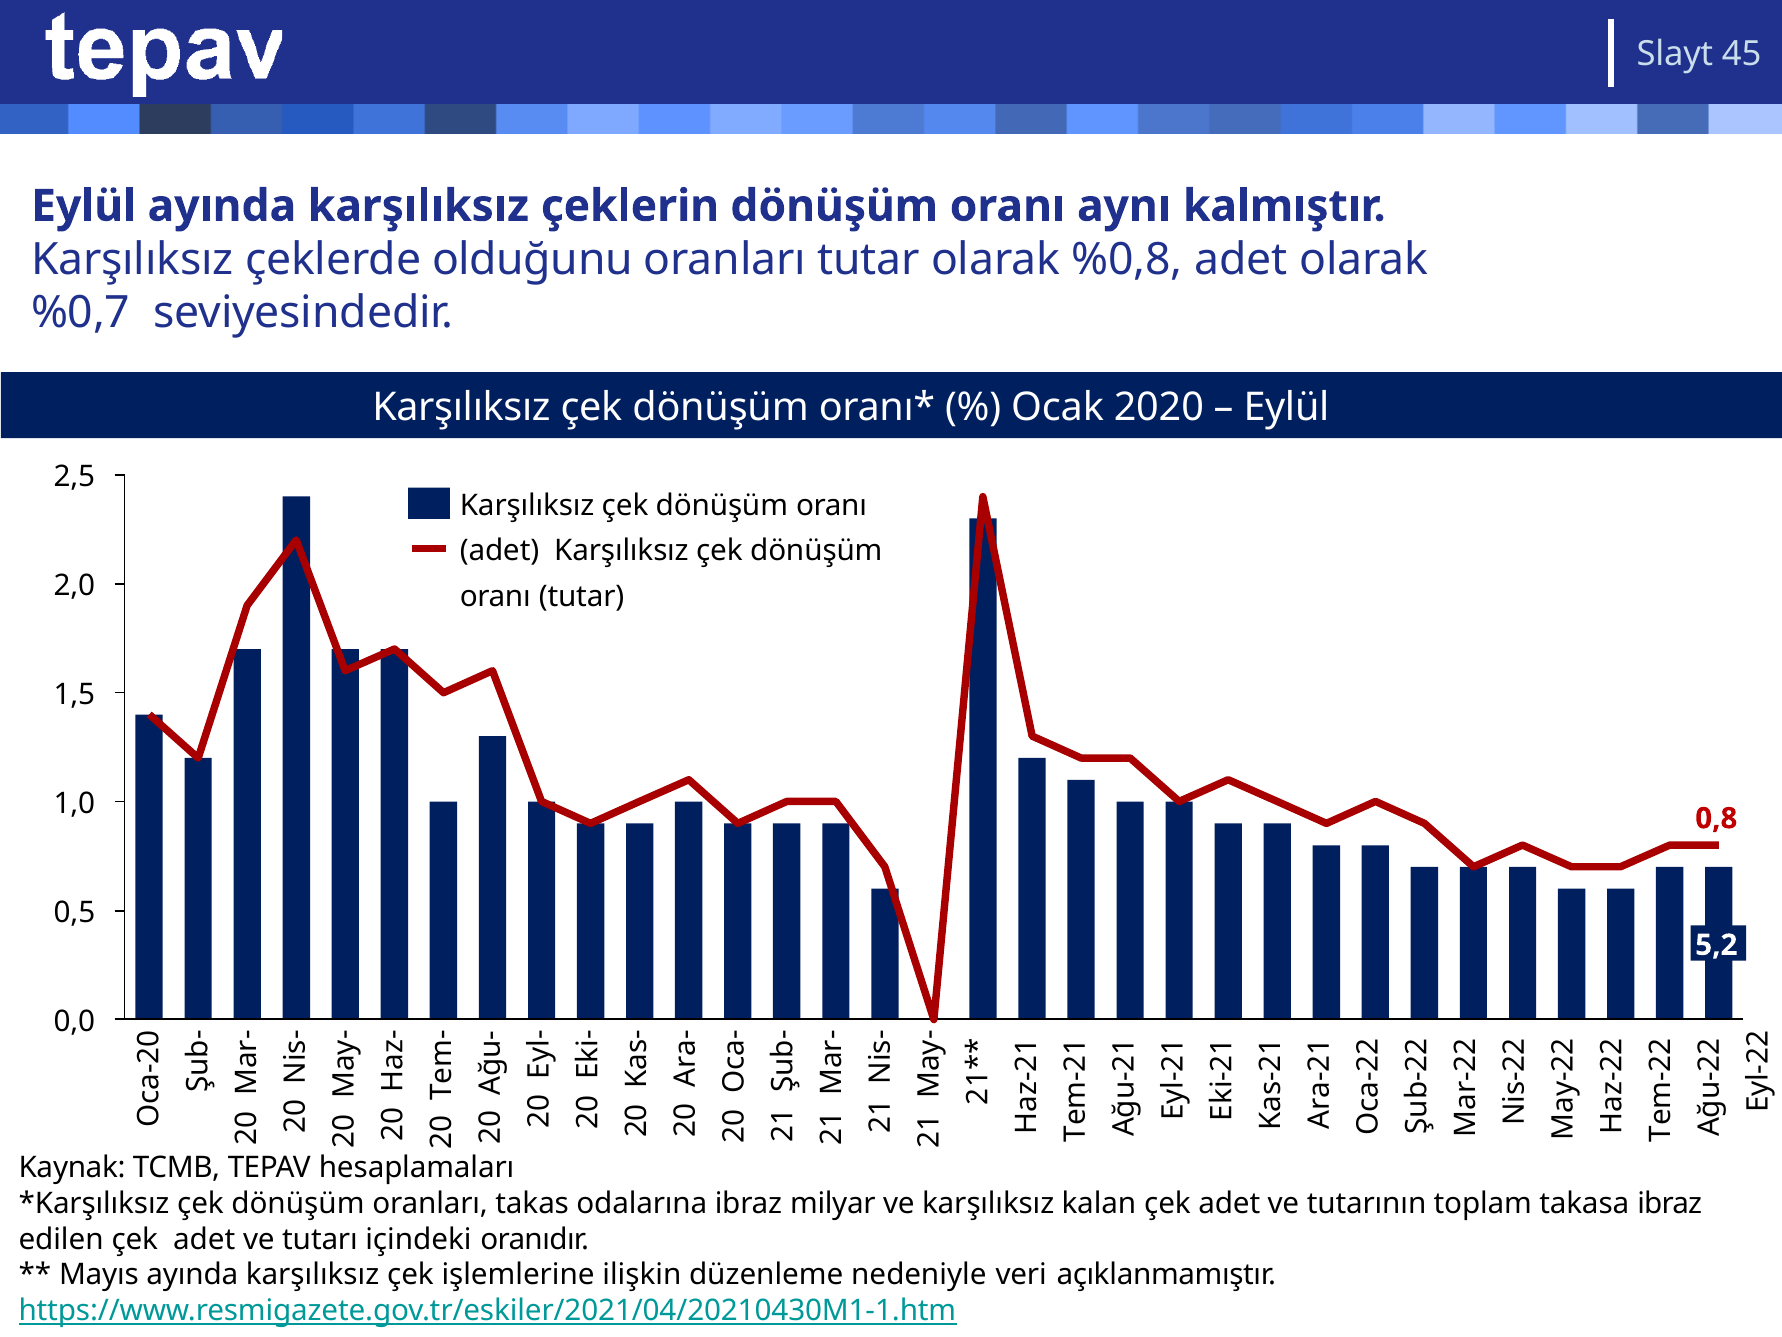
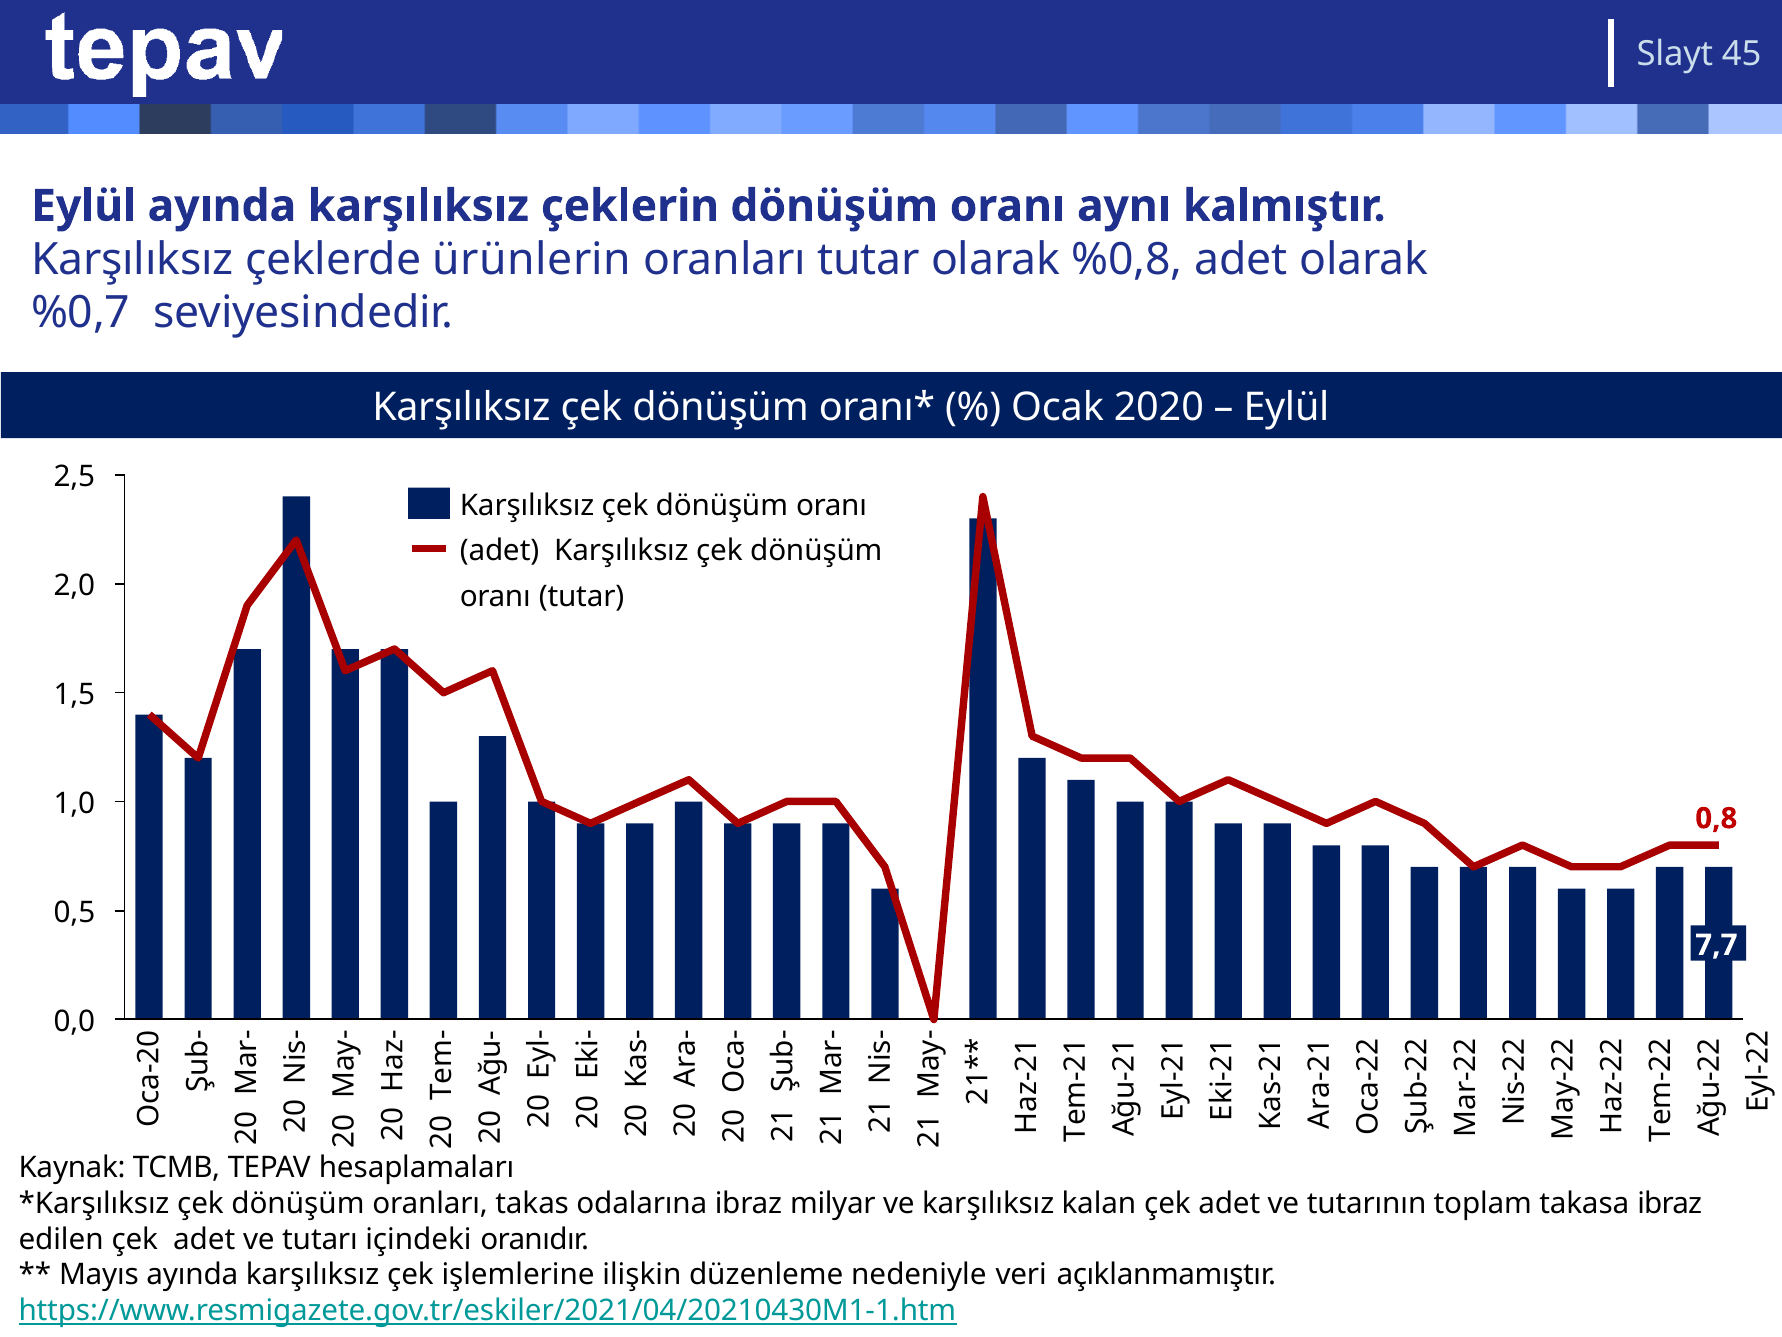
olduğunu: olduğunu -> ürünlerin (532, 259)
5,2: 5,2 -> 7,7 (1716, 945)
